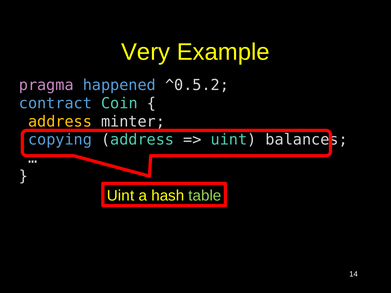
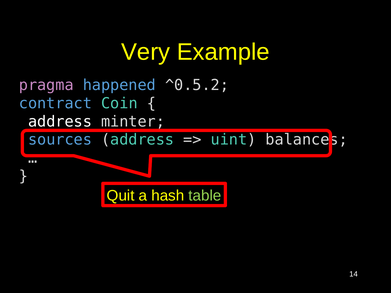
address colour: yellow -> white (60, 122)
copying: copying -> sources (60, 140)
Uint: Uint -> Quit (121, 196)
